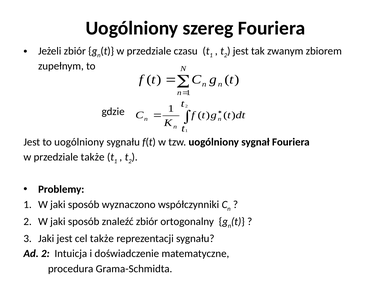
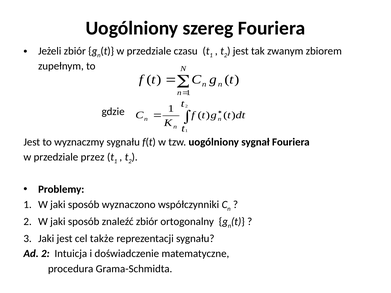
to uogólniony: uogólniony -> wyznaczmy (79, 142)
przedziale także: także -> przez (93, 157)
